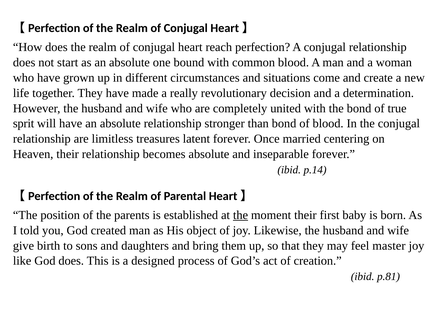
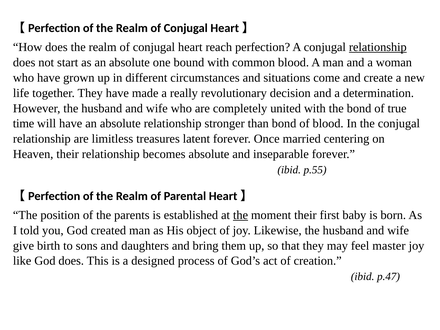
relationship underline: none -> present (378, 47)
sprit: sprit -> time (24, 124)
p.14: p.14 -> p.55 (315, 170)
p.81: p.81 -> p.47 (389, 277)
